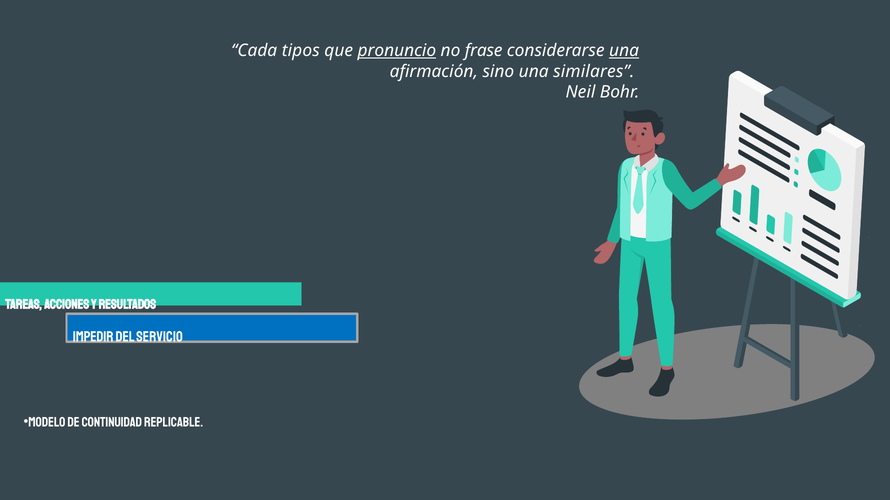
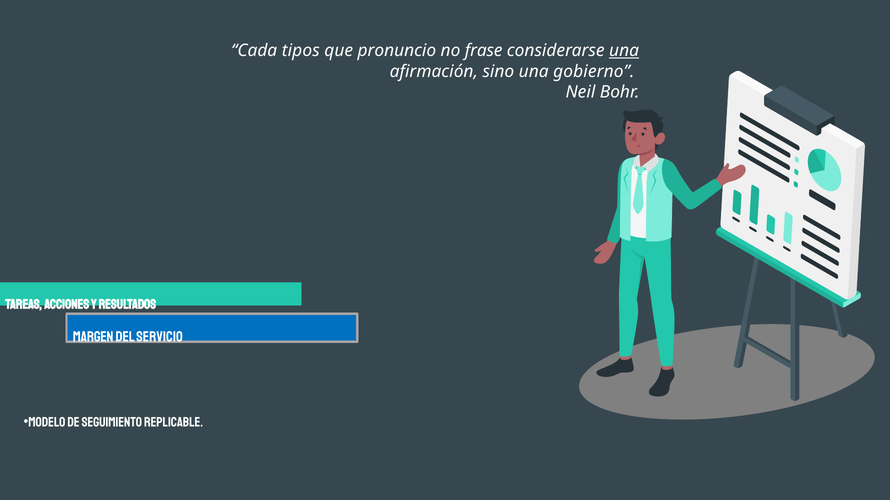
pronuncio underline: present -> none (397, 51)
similares: similares -> gobierno (594, 72)
IMPEDIR: IMPEDIR -> MARGEN (93, 337)
CONTINUIDAD: CONTINUIDAD -> SEGUIMIENTO (112, 423)
